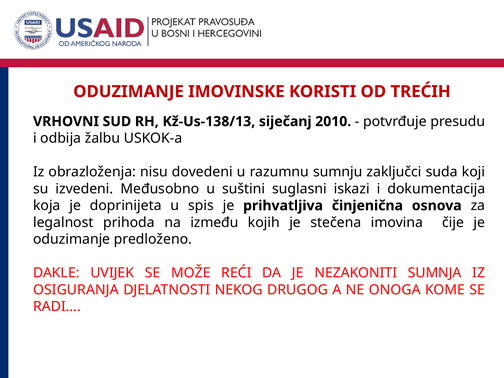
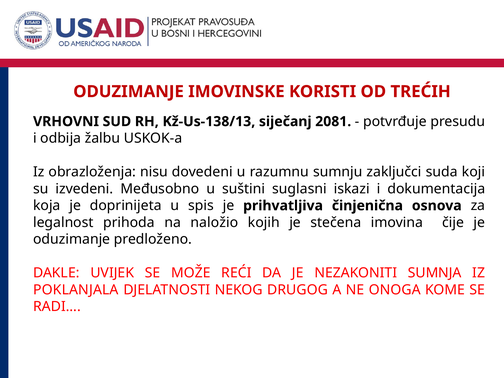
2010: 2010 -> 2081 (333, 122)
između: između -> naložio (214, 222)
OSIGURANJA: OSIGURANJA -> POKLANJALA (76, 290)
